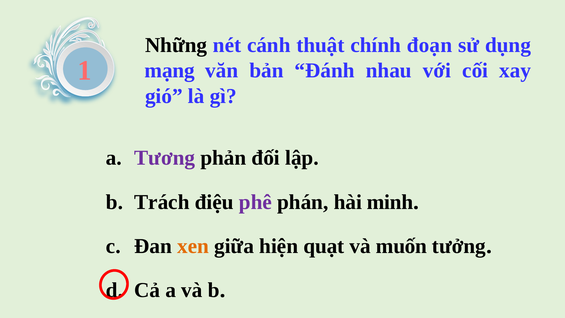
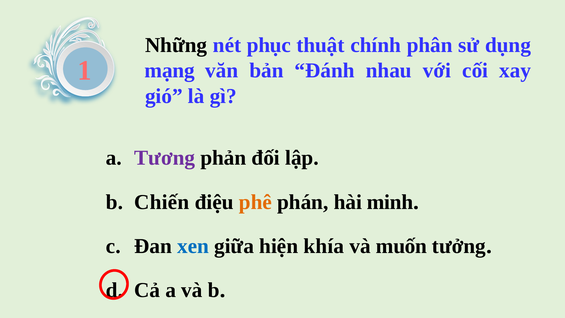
cánh: cánh -> phục (269, 45)
đoạn: đoạn -> phân (430, 45)
Trách: Trách -> Chiến (162, 202)
phê colour: purple -> orange (255, 202)
xen colour: orange -> blue (193, 246)
quạt: quạt -> khía (324, 246)
